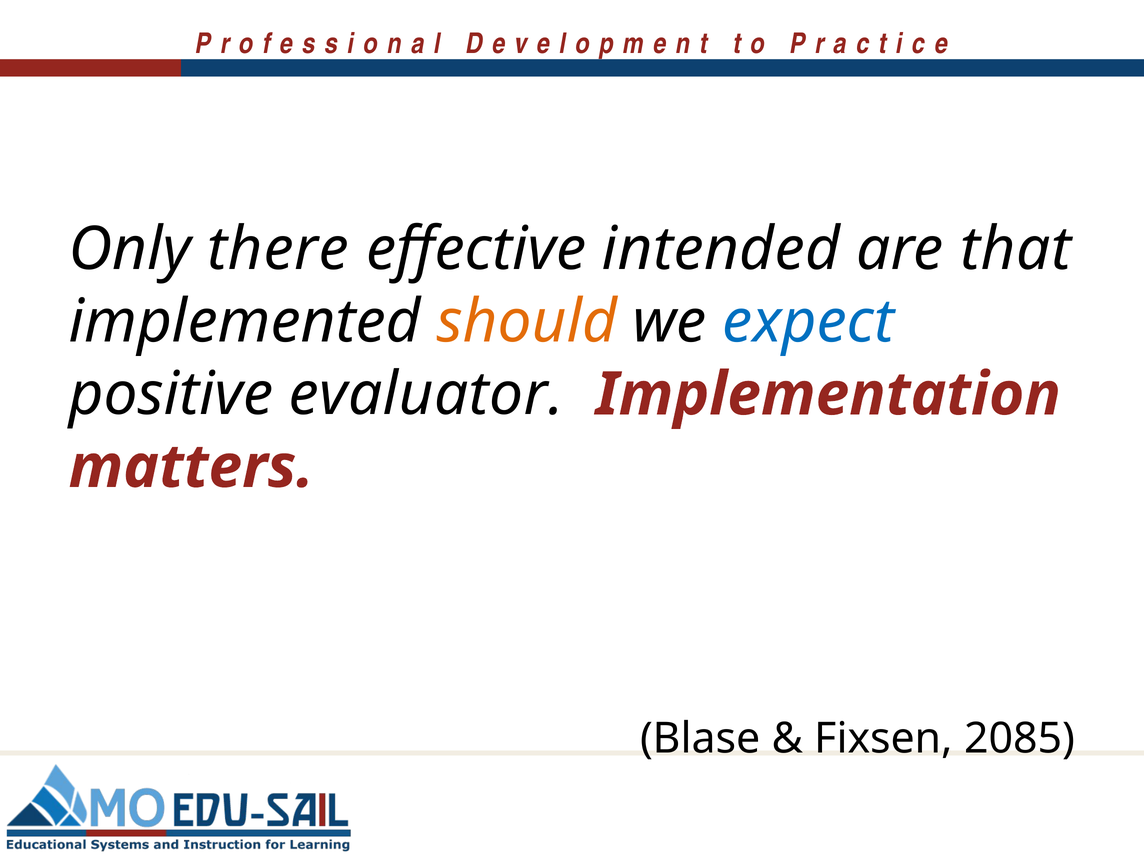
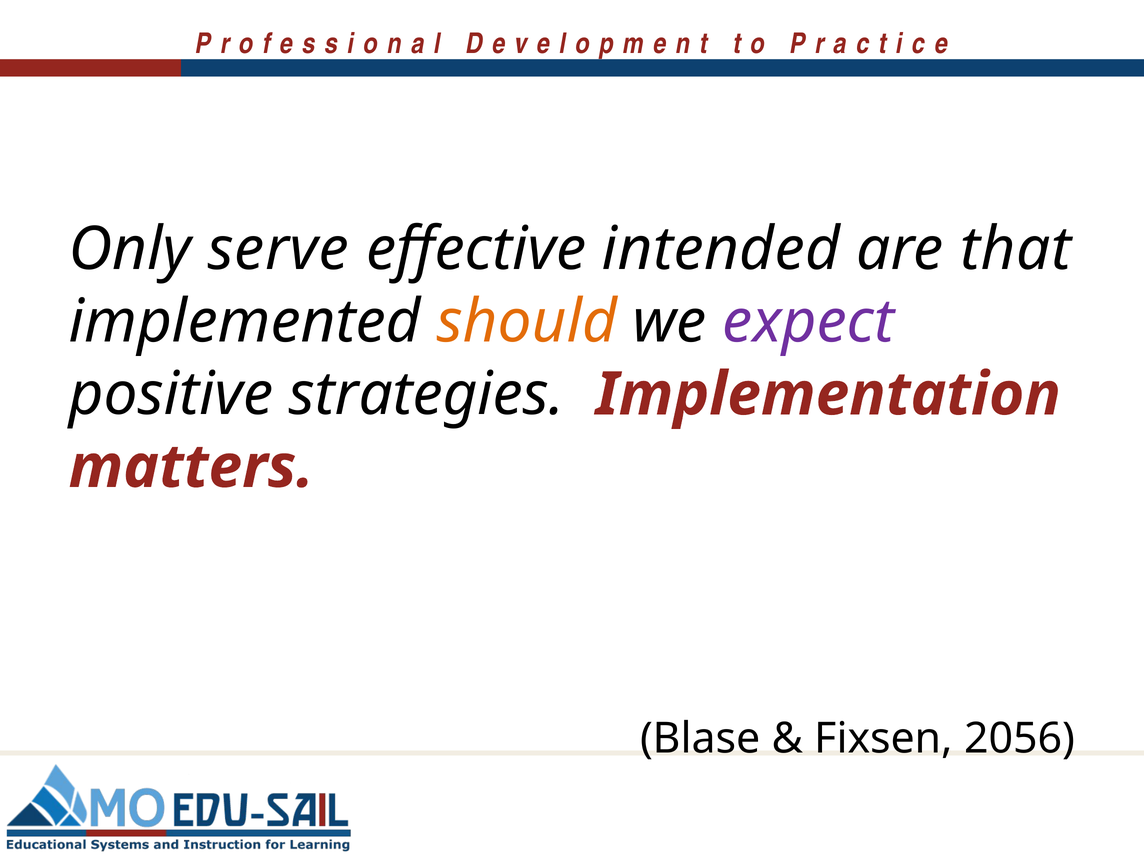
there: there -> serve (278, 250)
expect colour: blue -> purple (808, 322)
evaluator: evaluator -> strategies (426, 394)
2085: 2085 -> 2056 (1020, 739)
